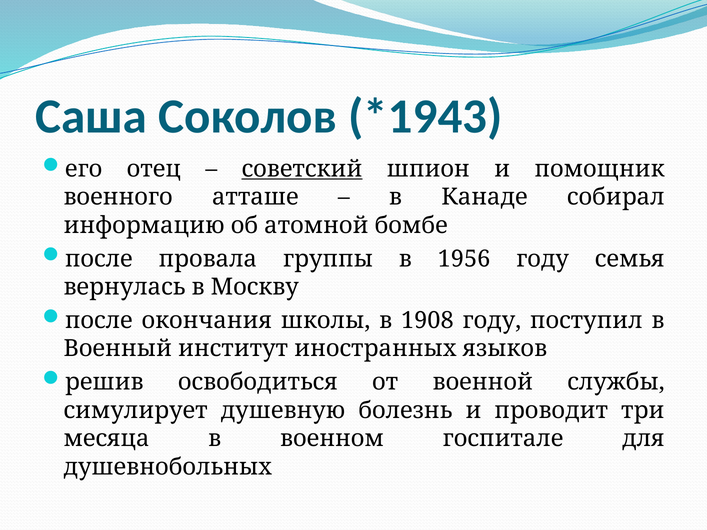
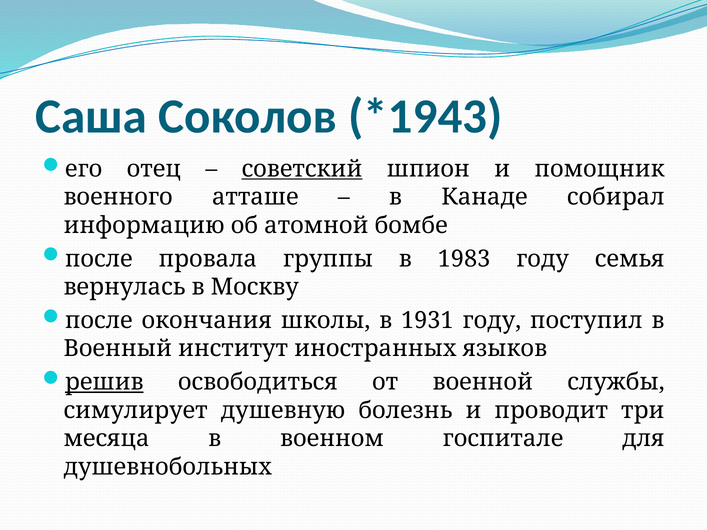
1956: 1956 -> 1983 (464, 259)
1908: 1908 -> 1931 (427, 321)
решив underline: none -> present (104, 382)
